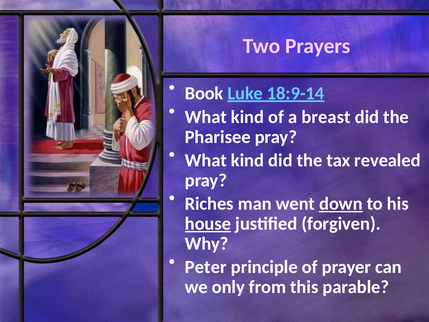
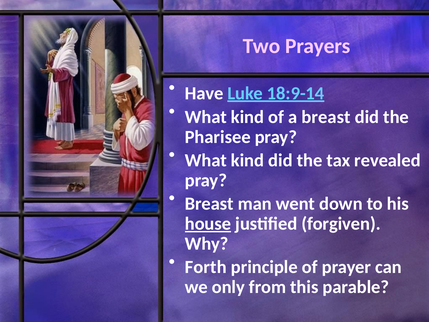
Book: Book -> Have (204, 93)
Riches: Riches -> Breast (209, 204)
down underline: present -> none (341, 204)
Peter: Peter -> Forth (206, 267)
